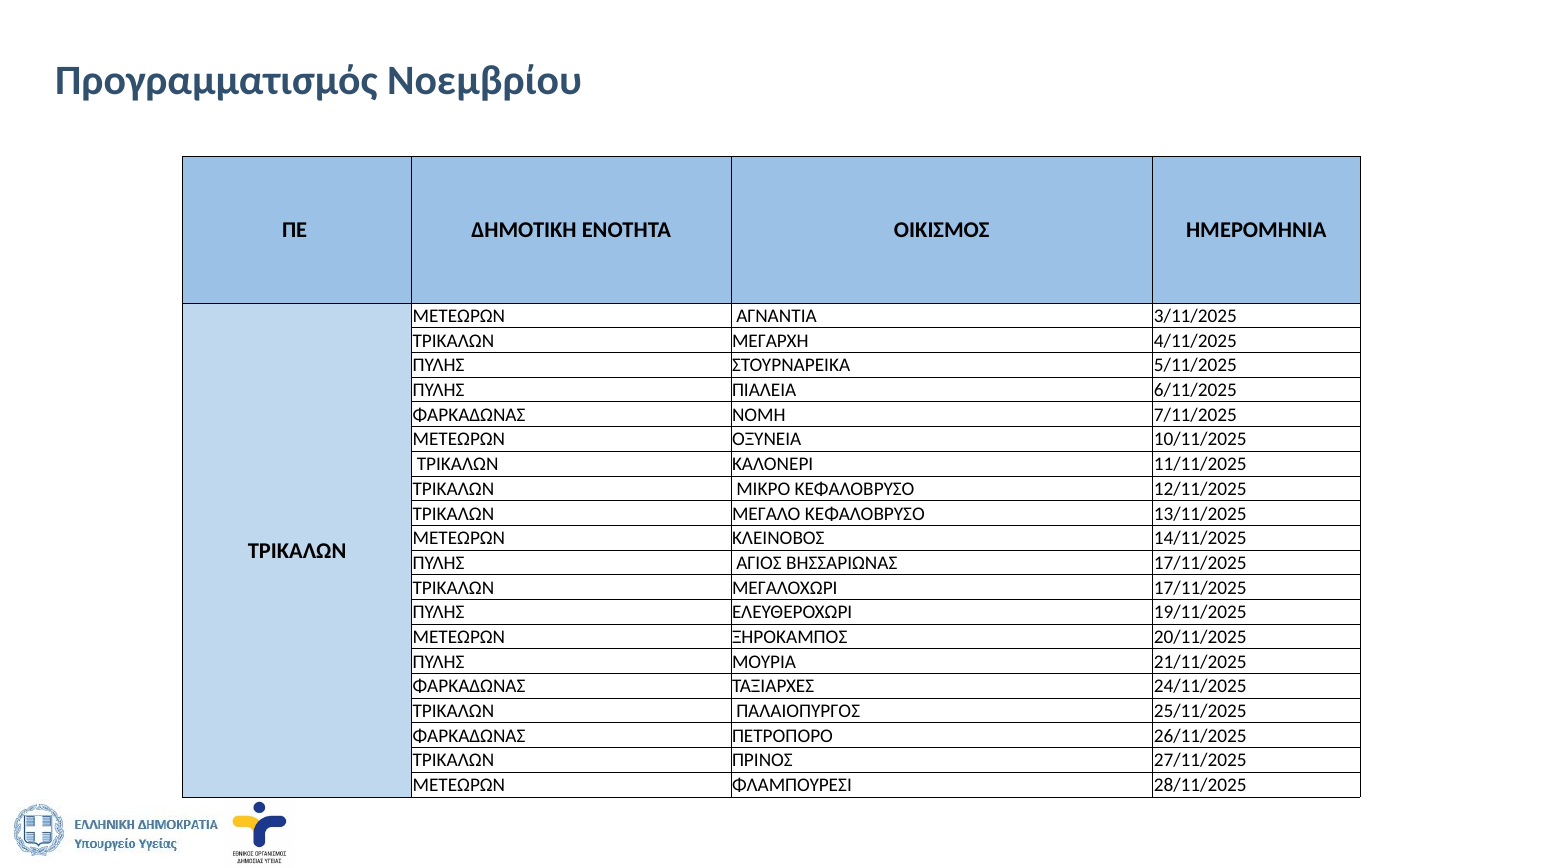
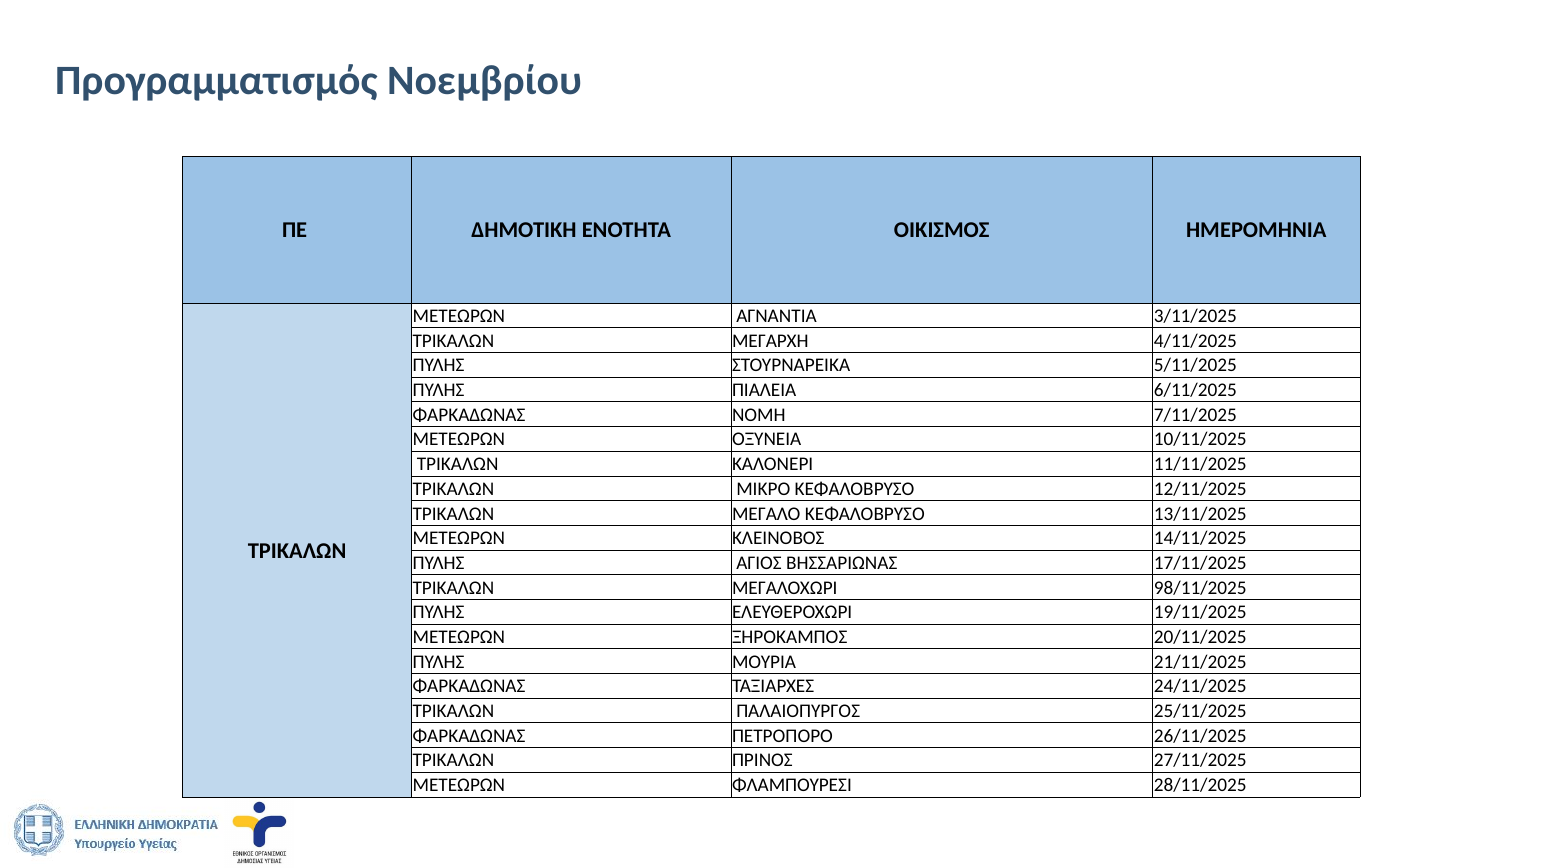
ΜΕΓΑΛΟΧΩΡΙ 17/11/2025: 17/11/2025 -> 98/11/2025 (1200, 588)
